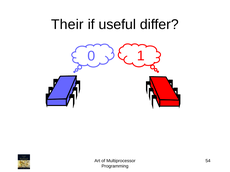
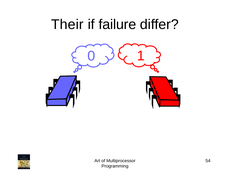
useful: useful -> failure (117, 25)
